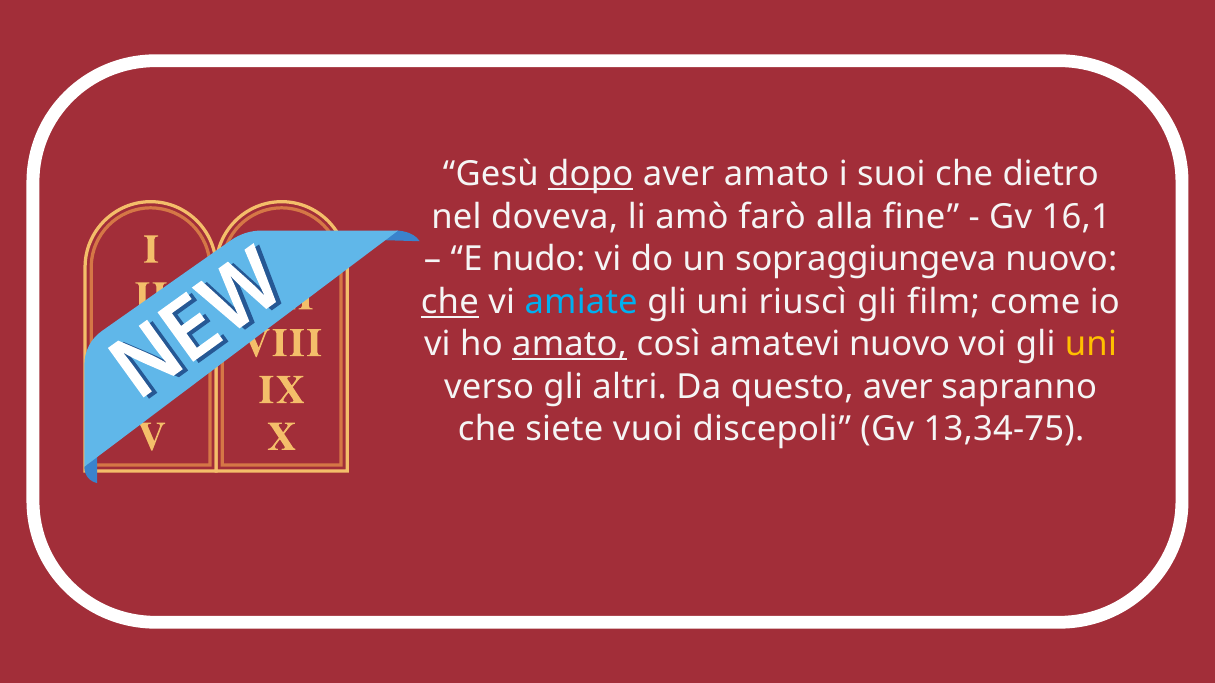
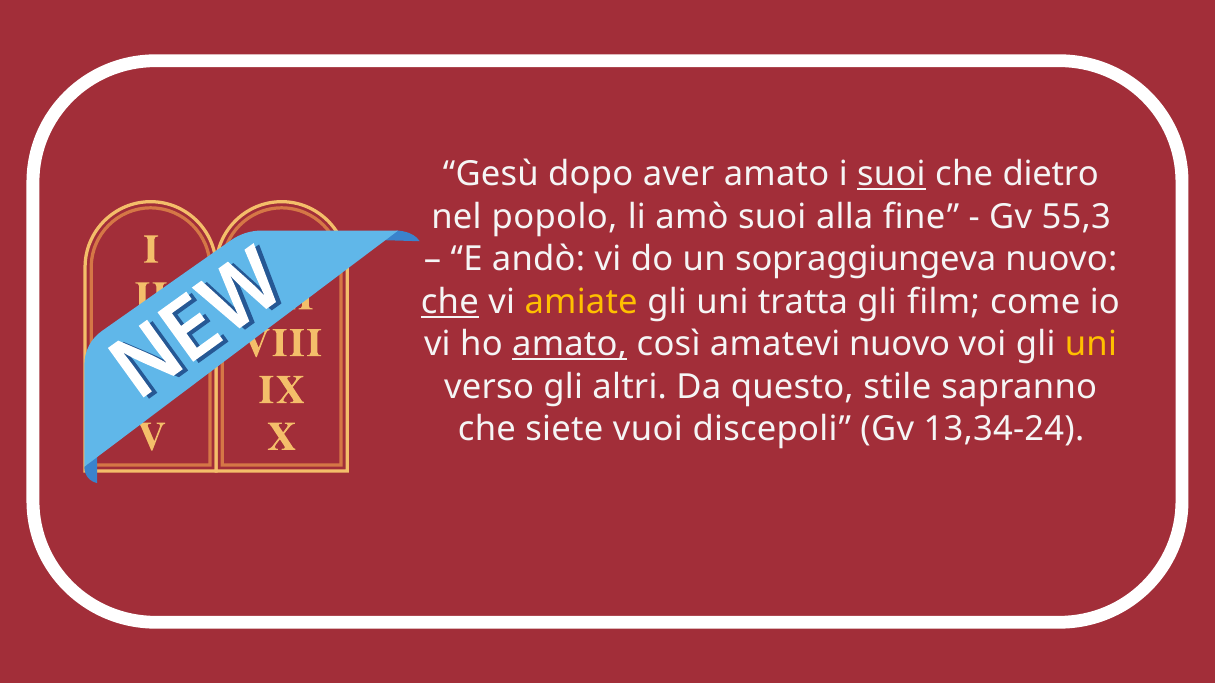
dopo underline: present -> none (591, 174)
suoi underline: none -> present (891, 174)
doveva: doveva -> popolo (555, 217)
amò farò: farò -> suoi (772, 217)
16,1: 16,1 -> 55,3 (1076, 217)
nudo: nudo -> andò (539, 259)
amiate colour: light blue -> yellow (581, 302)
riuscì: riuscì -> tratta (803, 302)
questo aver: aver -> stile (897, 387)
13,34-75: 13,34-75 -> 13,34-24 (1004, 430)
